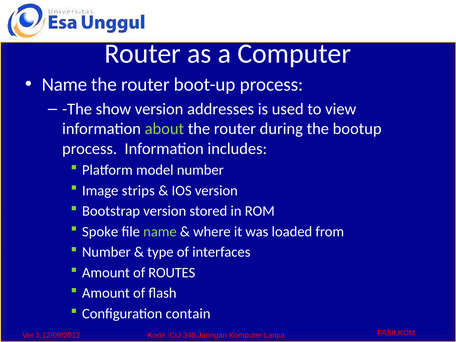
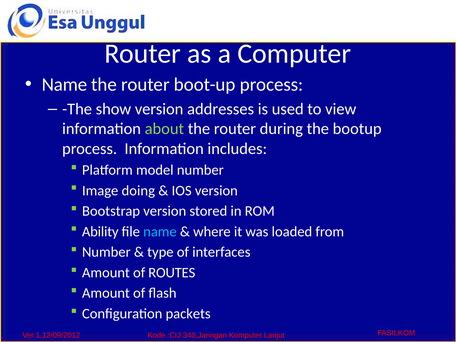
strips: strips -> doing (138, 191)
Spoke: Spoke -> Ability (100, 232)
name colour: light green -> light blue (160, 232)
contain: contain -> packets (188, 314)
